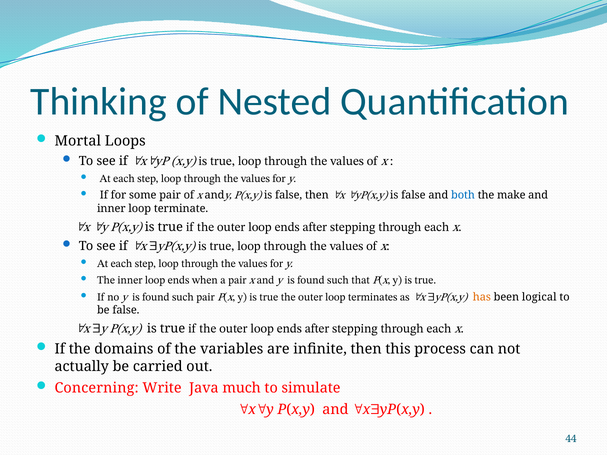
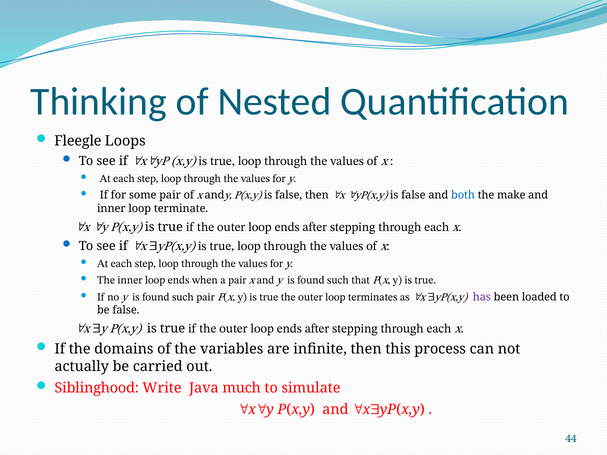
Mortal: Mortal -> Fleegle (78, 141)
has colour: orange -> purple (482, 297)
logical: logical -> loaded (539, 297)
Concerning: Concerning -> Siblinghood (97, 388)
